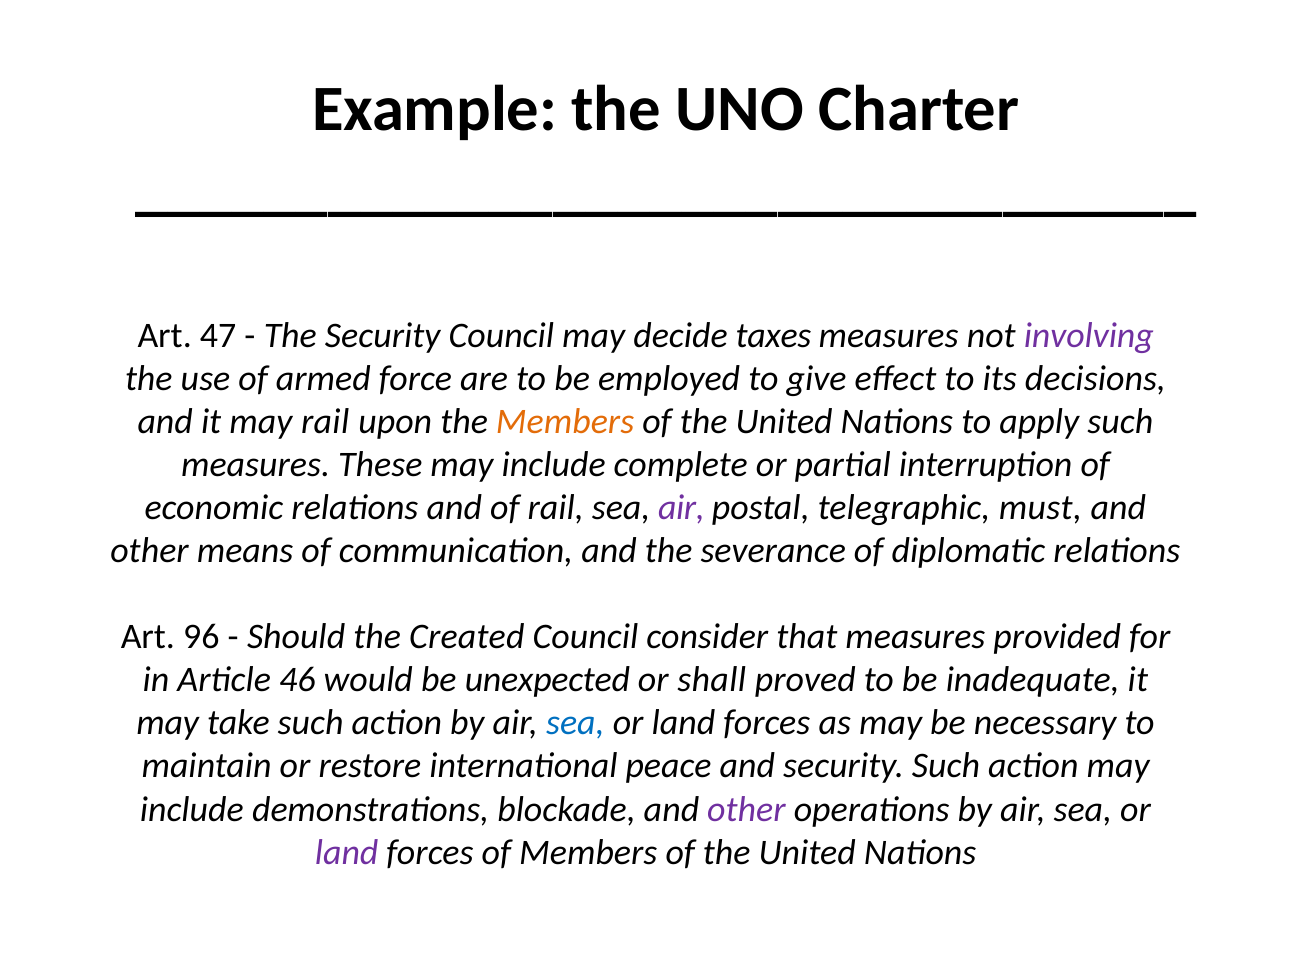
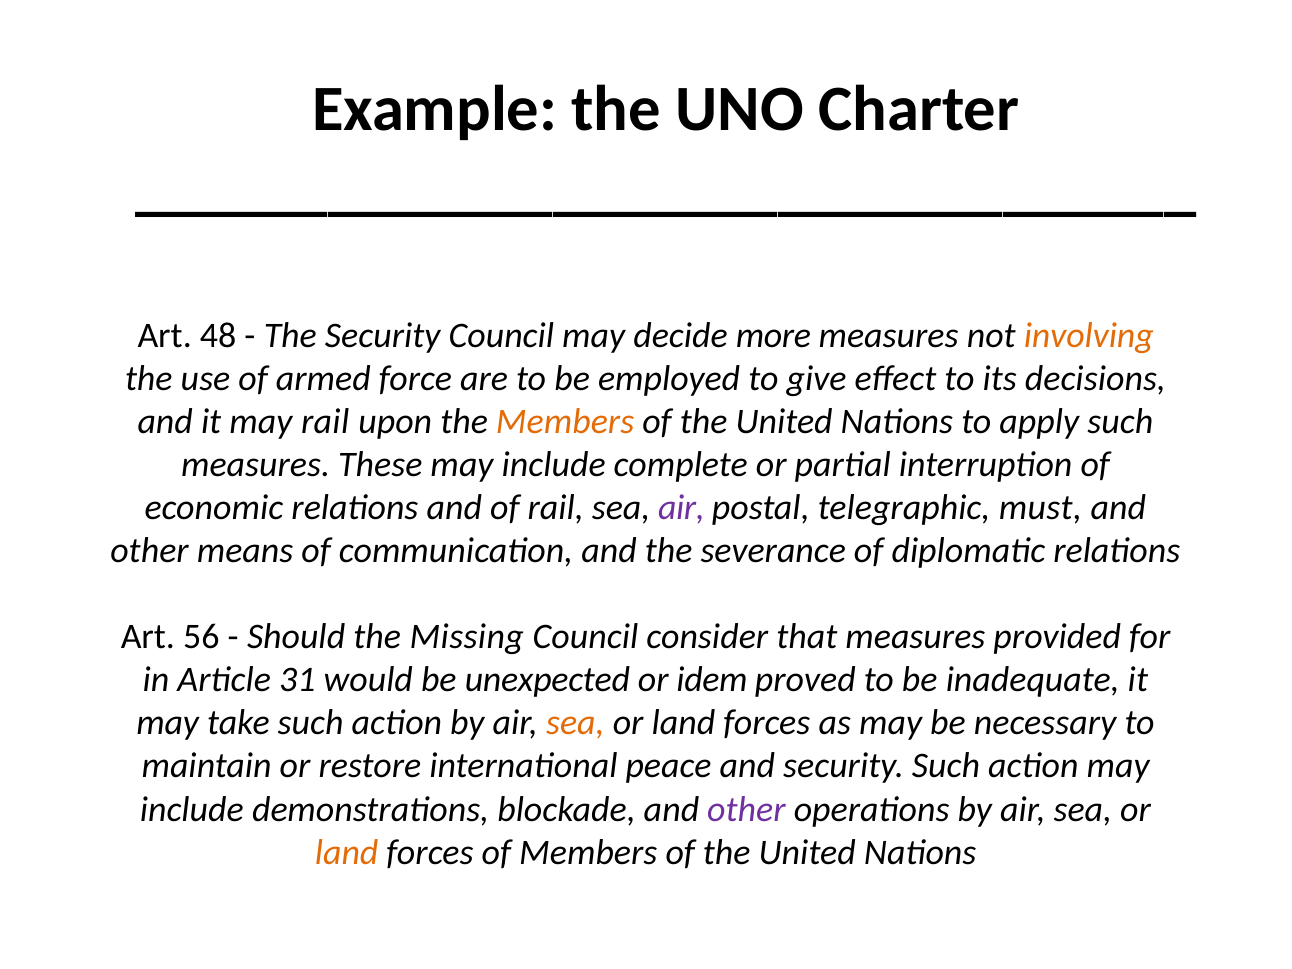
47: 47 -> 48 (218, 335)
taxes: taxes -> more (773, 335)
involving colour: purple -> orange (1089, 335)
96: 96 -> 56 (201, 637)
Created: Created -> Missing (467, 637)
46: 46 -> 31 (297, 680)
shall: shall -> idem (712, 680)
sea colour: blue -> orange (575, 723)
land colour: purple -> orange (347, 852)
